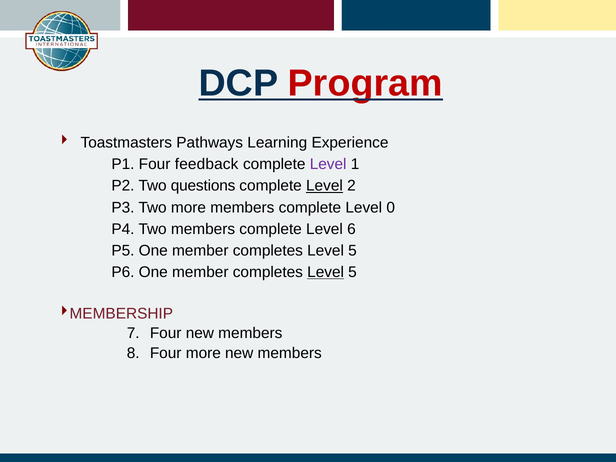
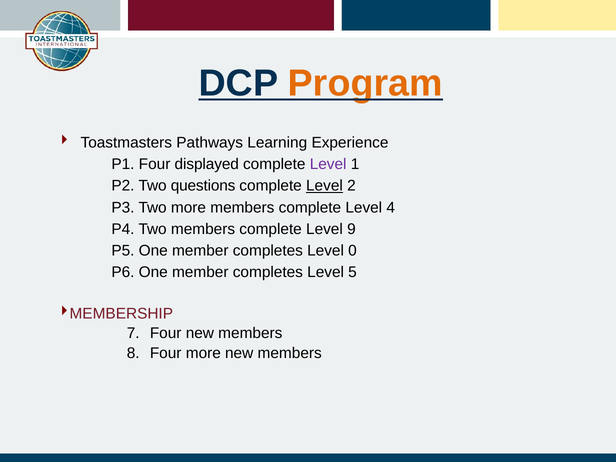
Program colour: red -> orange (365, 83)
feedback: feedback -> displayed (207, 164)
0: 0 -> 4 (391, 207)
6: 6 -> 9 (351, 229)
5: 5 -> 0 (353, 251)
Level underline: present -> none (326, 272)
